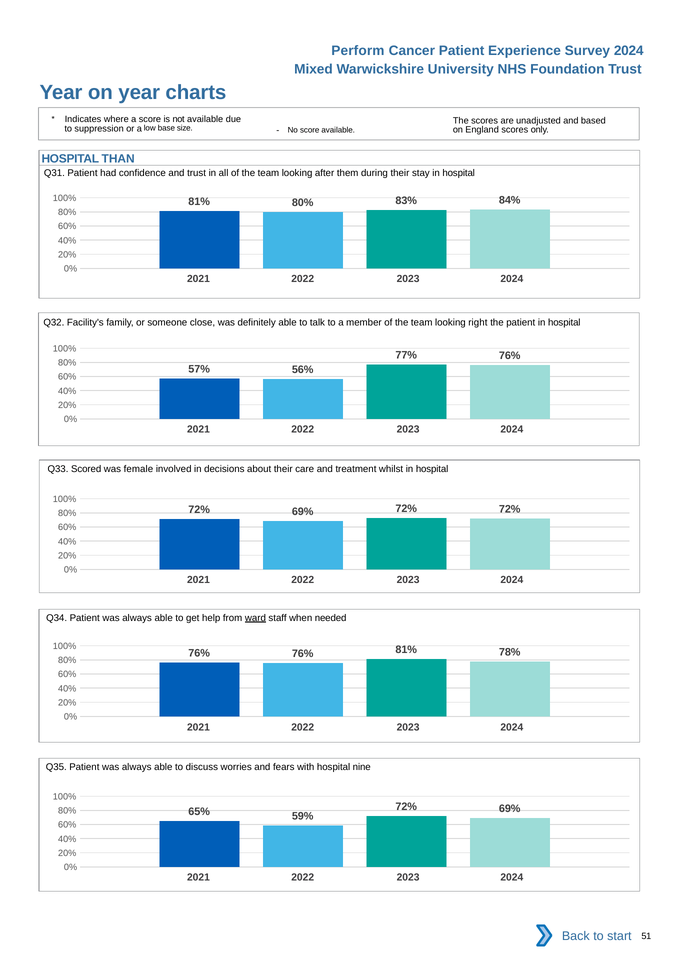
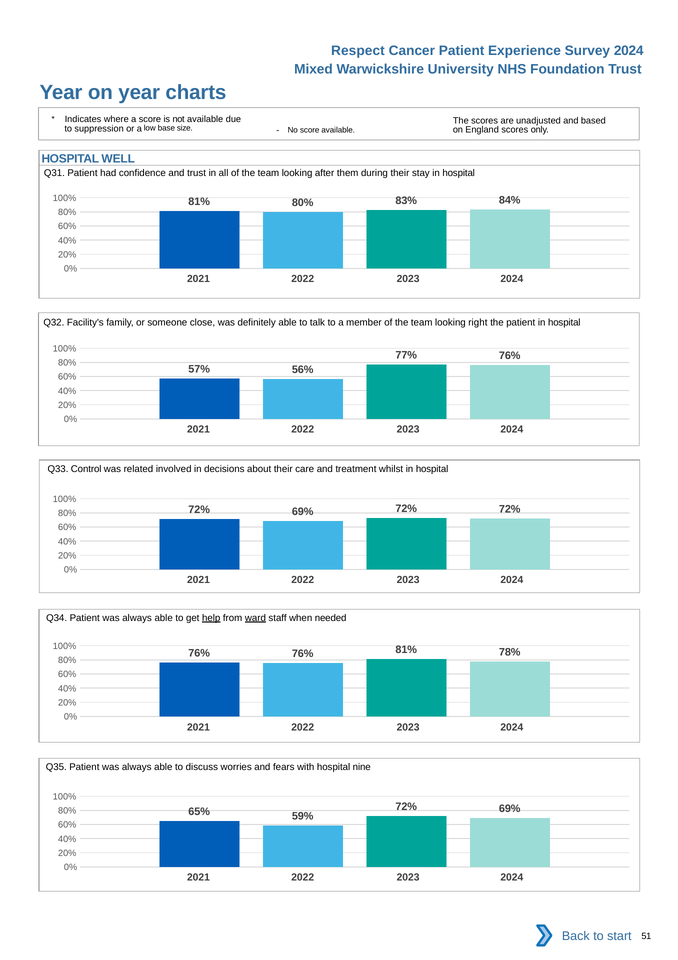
Perform: Perform -> Respect (358, 51)
THAN: THAN -> WELL (118, 159)
Scored: Scored -> Control (86, 469)
female: female -> related (138, 469)
help underline: none -> present (211, 617)
